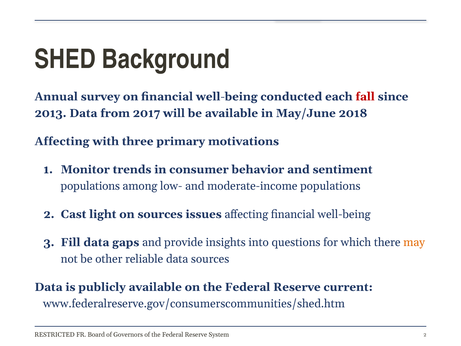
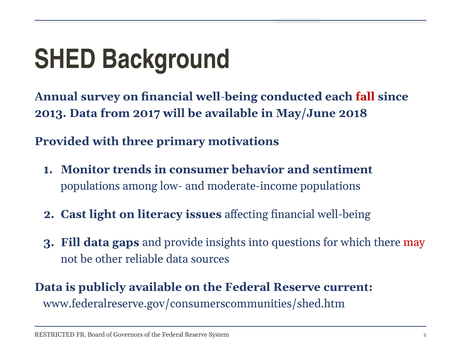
Affecting: Affecting -> Provided (62, 141)
on sources: sources -> literacy (160, 214)
may colour: orange -> red (414, 242)
